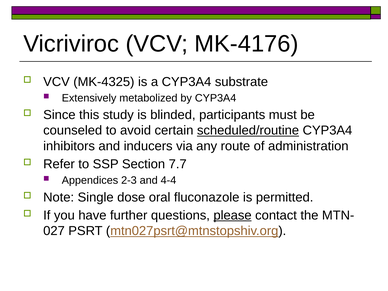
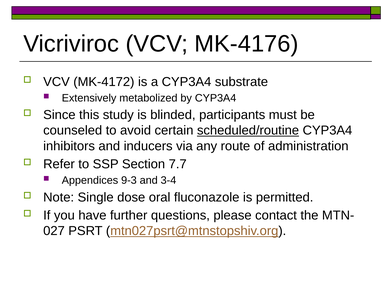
MK-4325: MK-4325 -> MK-4172 (104, 82)
2-3: 2-3 -> 9-3 (129, 180)
4-4: 4-4 -> 3-4 (168, 180)
please underline: present -> none (233, 215)
